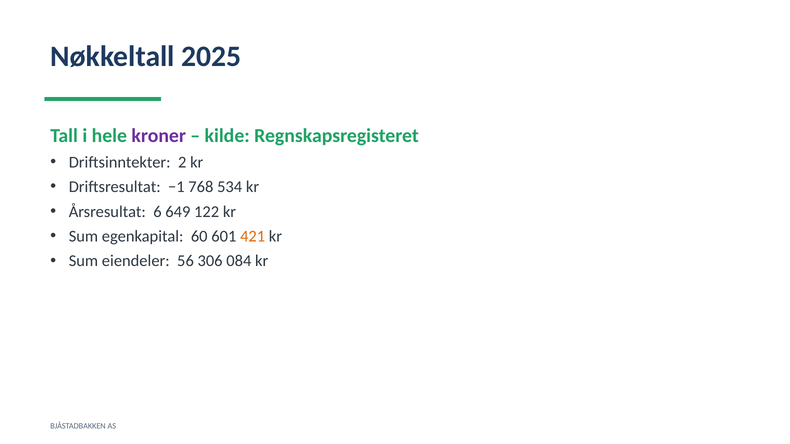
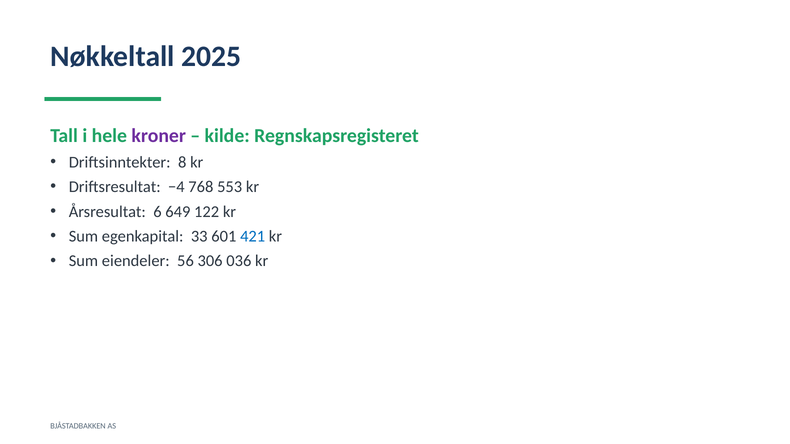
2: 2 -> 8 (182, 162)
−1: −1 -> −4 (176, 187)
534: 534 -> 553 (230, 187)
60: 60 -> 33 (199, 237)
421 colour: orange -> blue (253, 237)
084: 084 -> 036 (239, 261)
